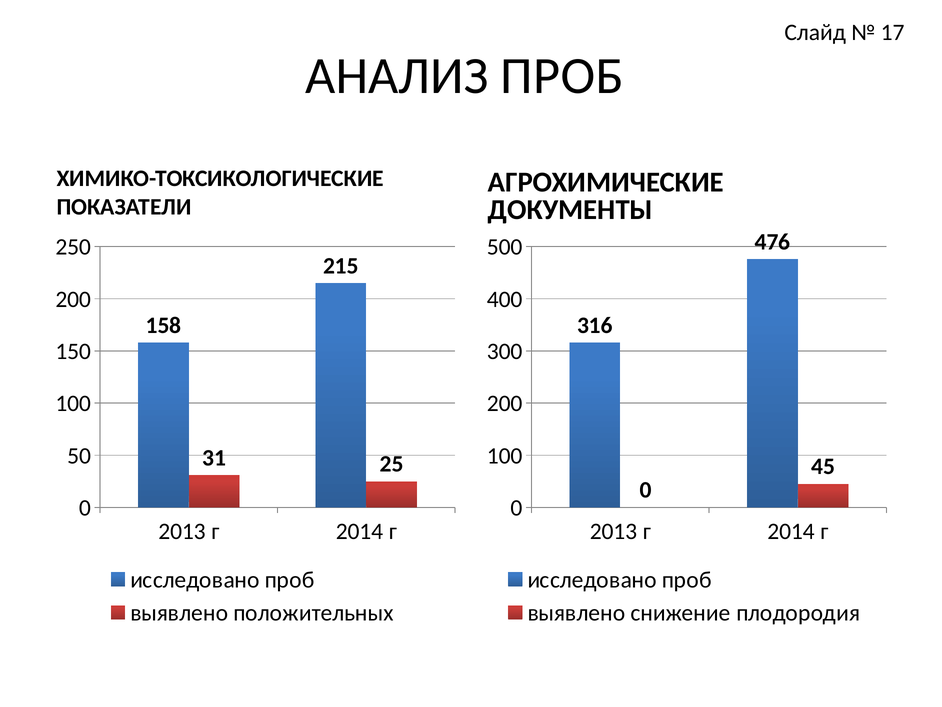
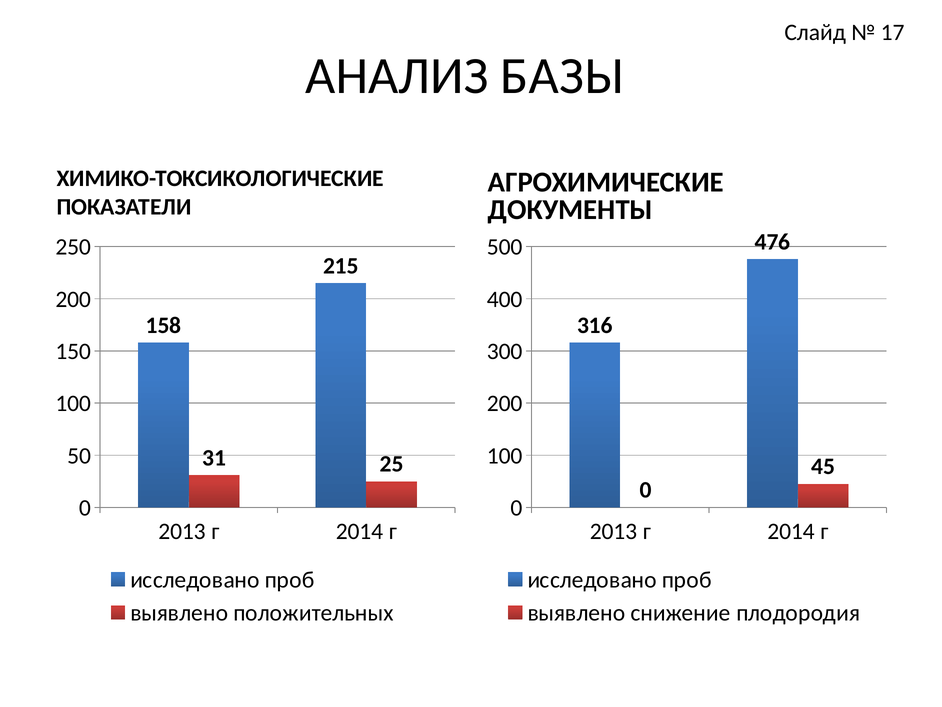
АНАЛИЗ ПРОБ: ПРОБ -> БАЗЫ (562, 76)
